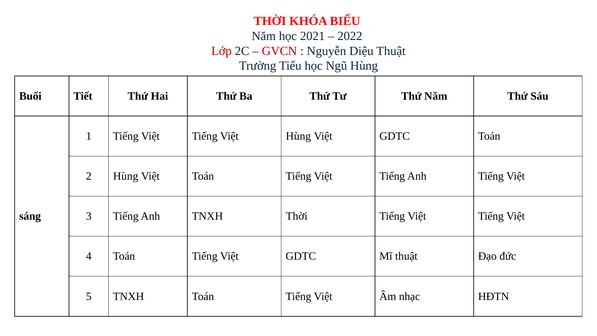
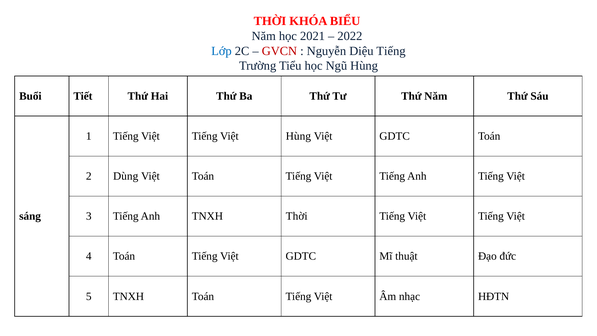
Lớp colour: red -> blue (221, 51)
Diệu Thuật: Thuật -> Tiếng (391, 51)
2 Hùng: Hùng -> Dùng (126, 176)
